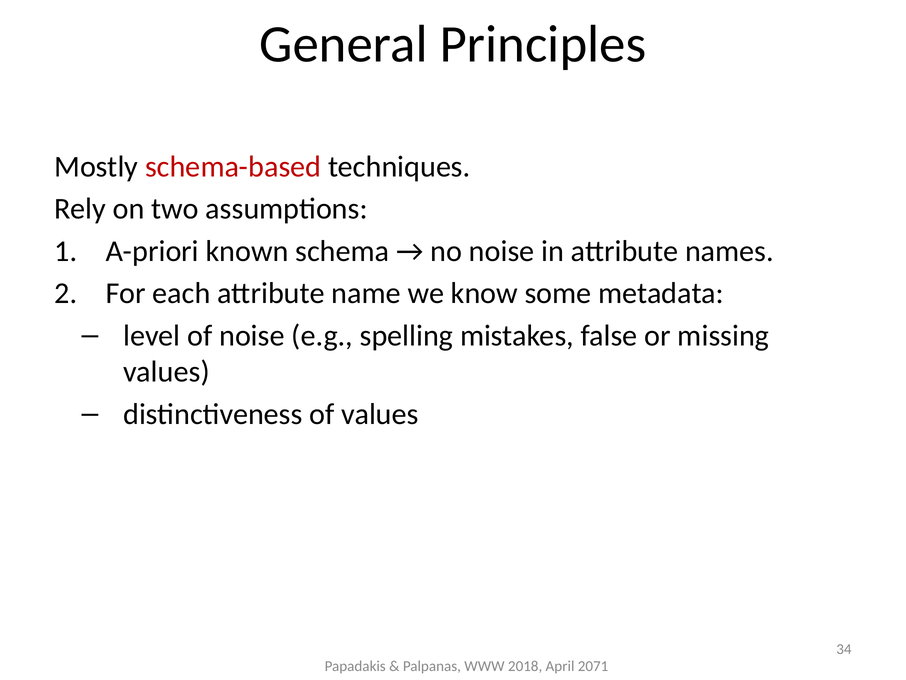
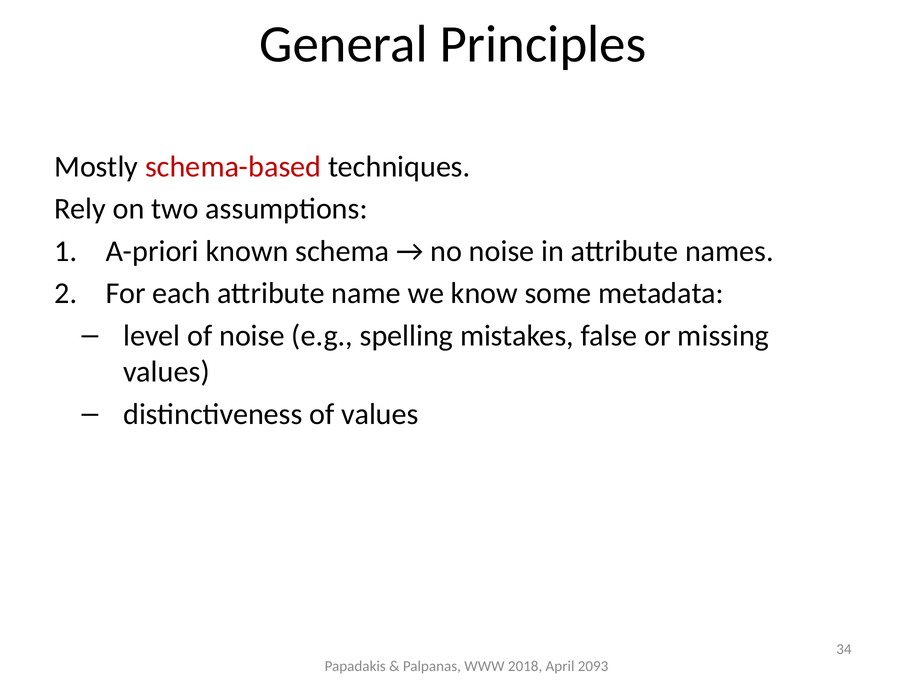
2071: 2071 -> 2093 (593, 666)
